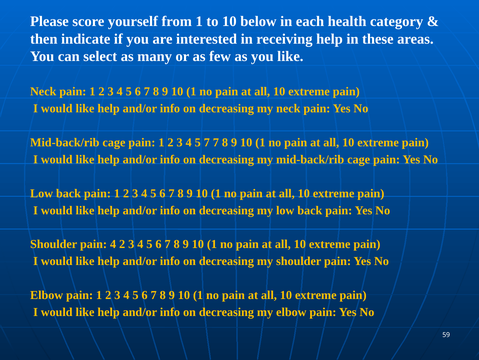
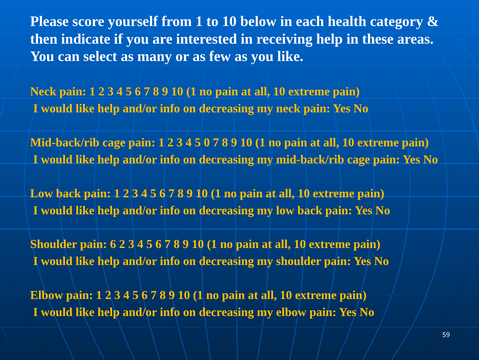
5 7: 7 -> 0 (207, 142)
pain 4: 4 -> 6 (113, 244)
